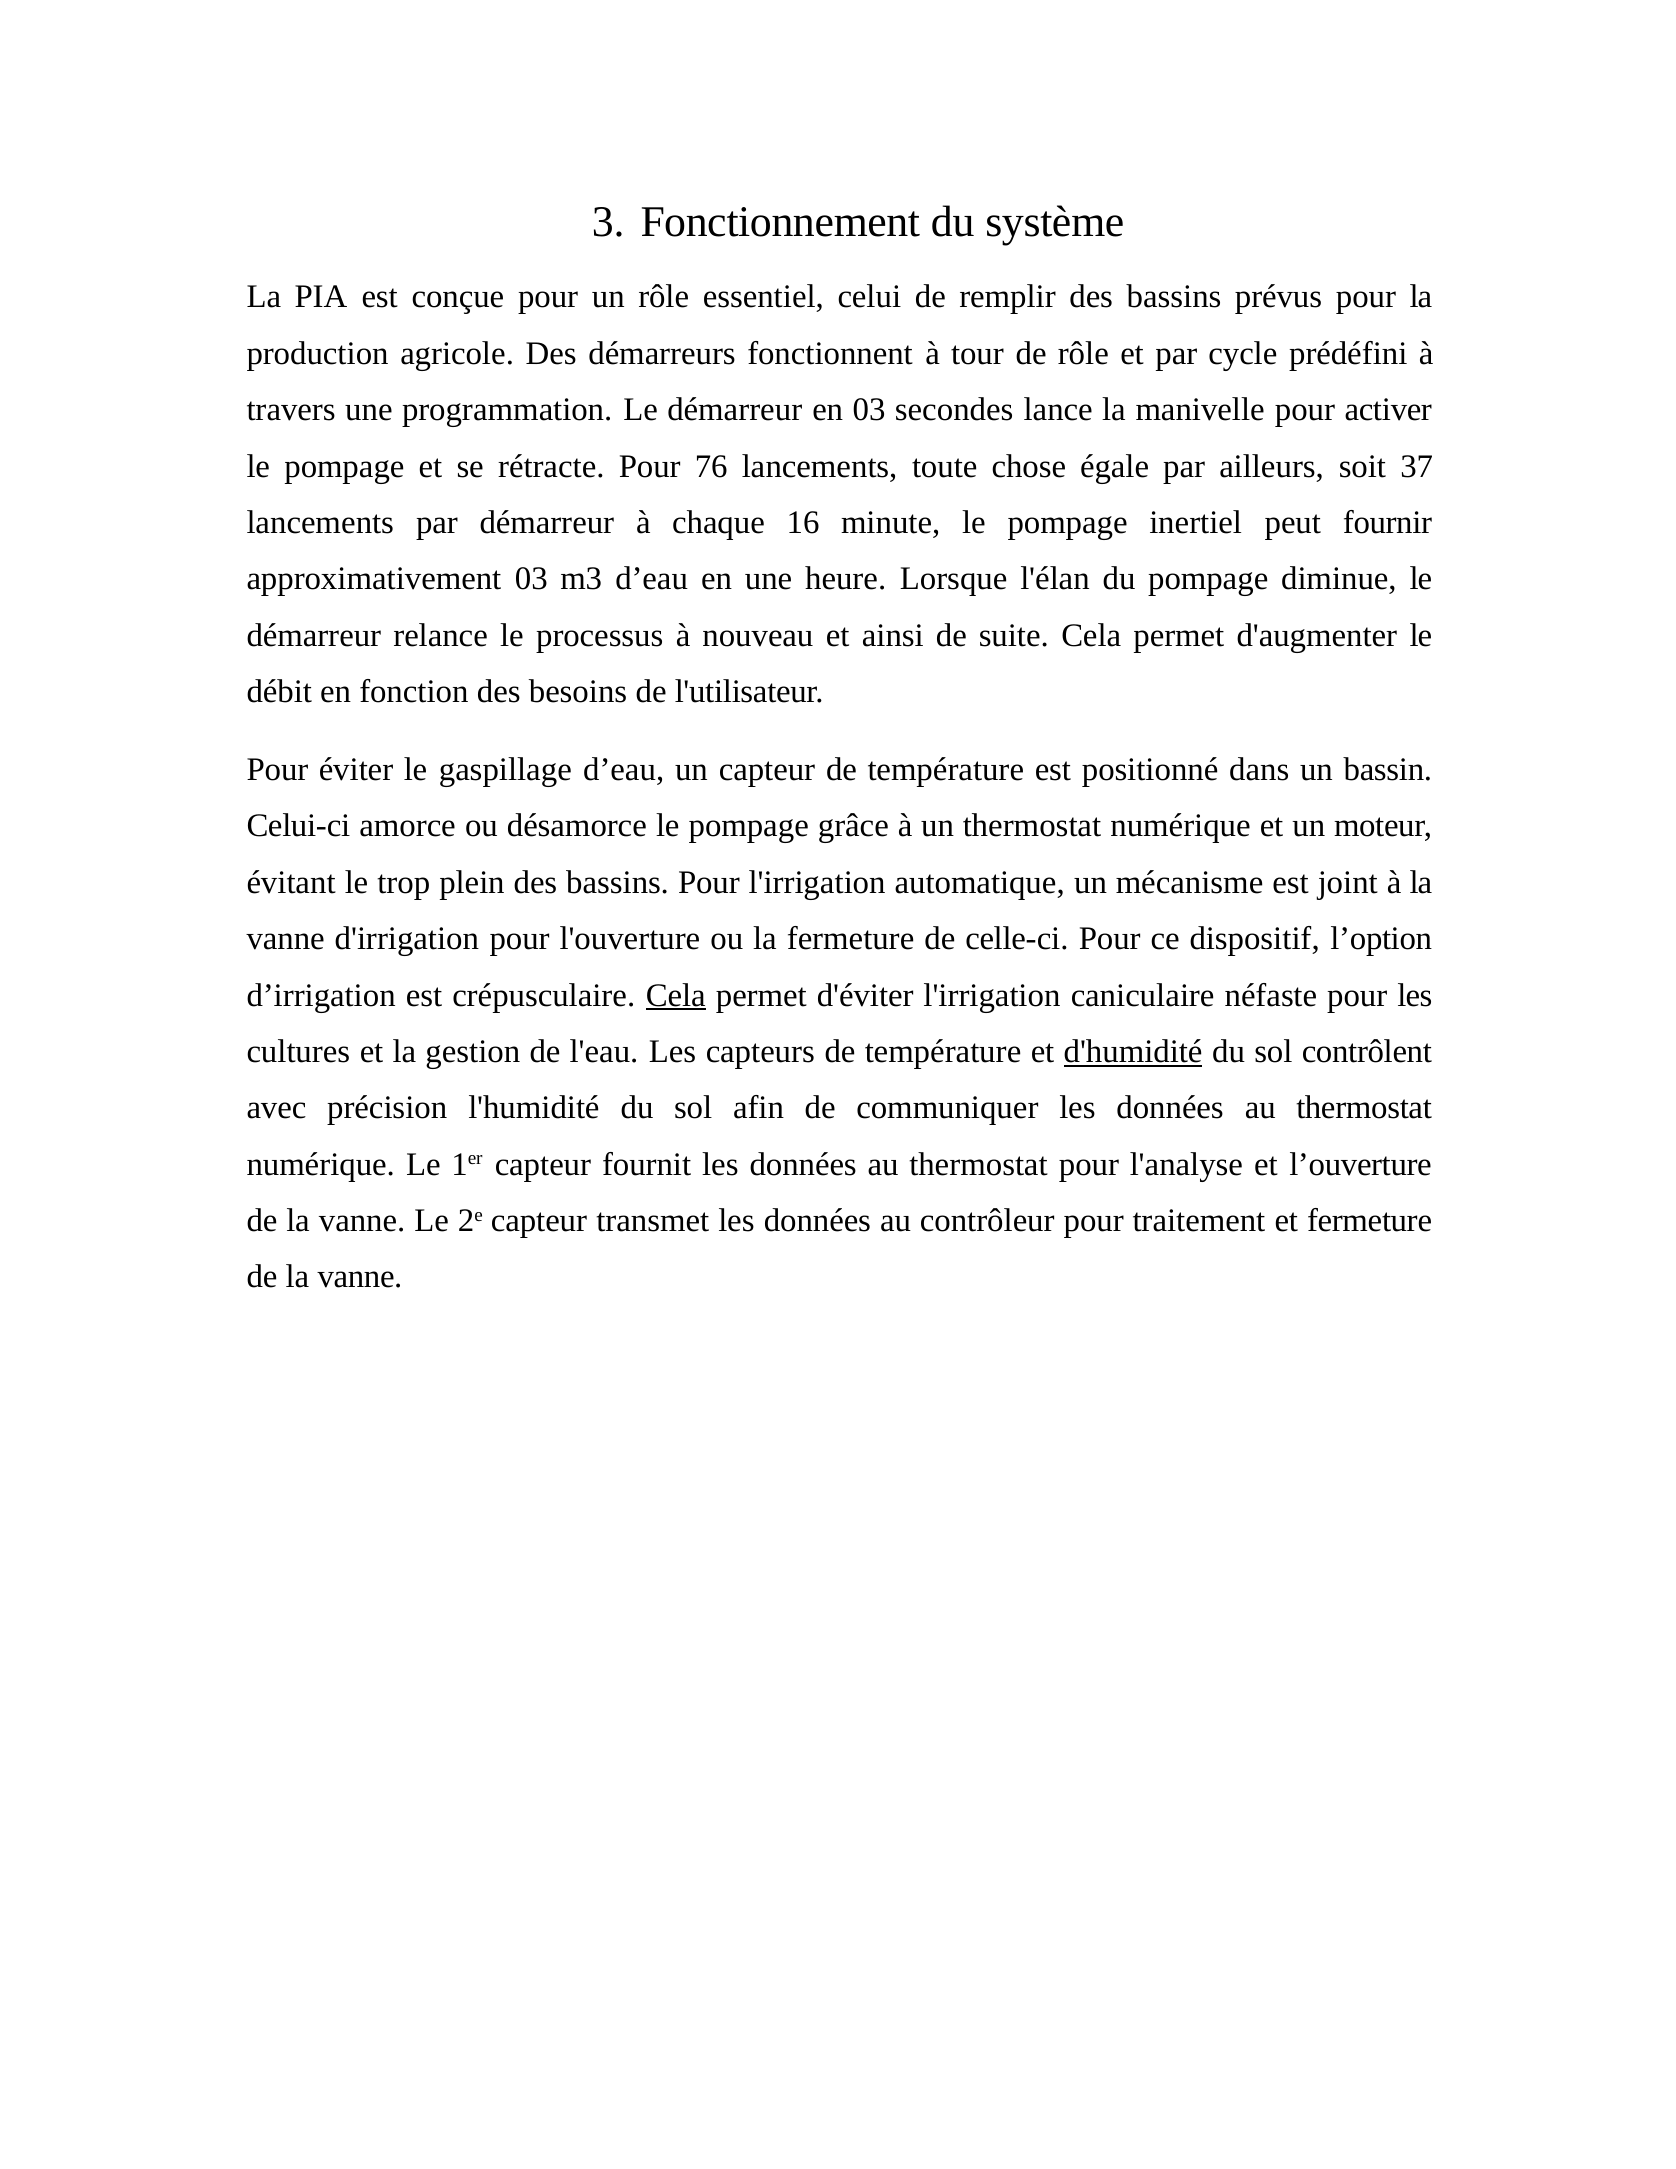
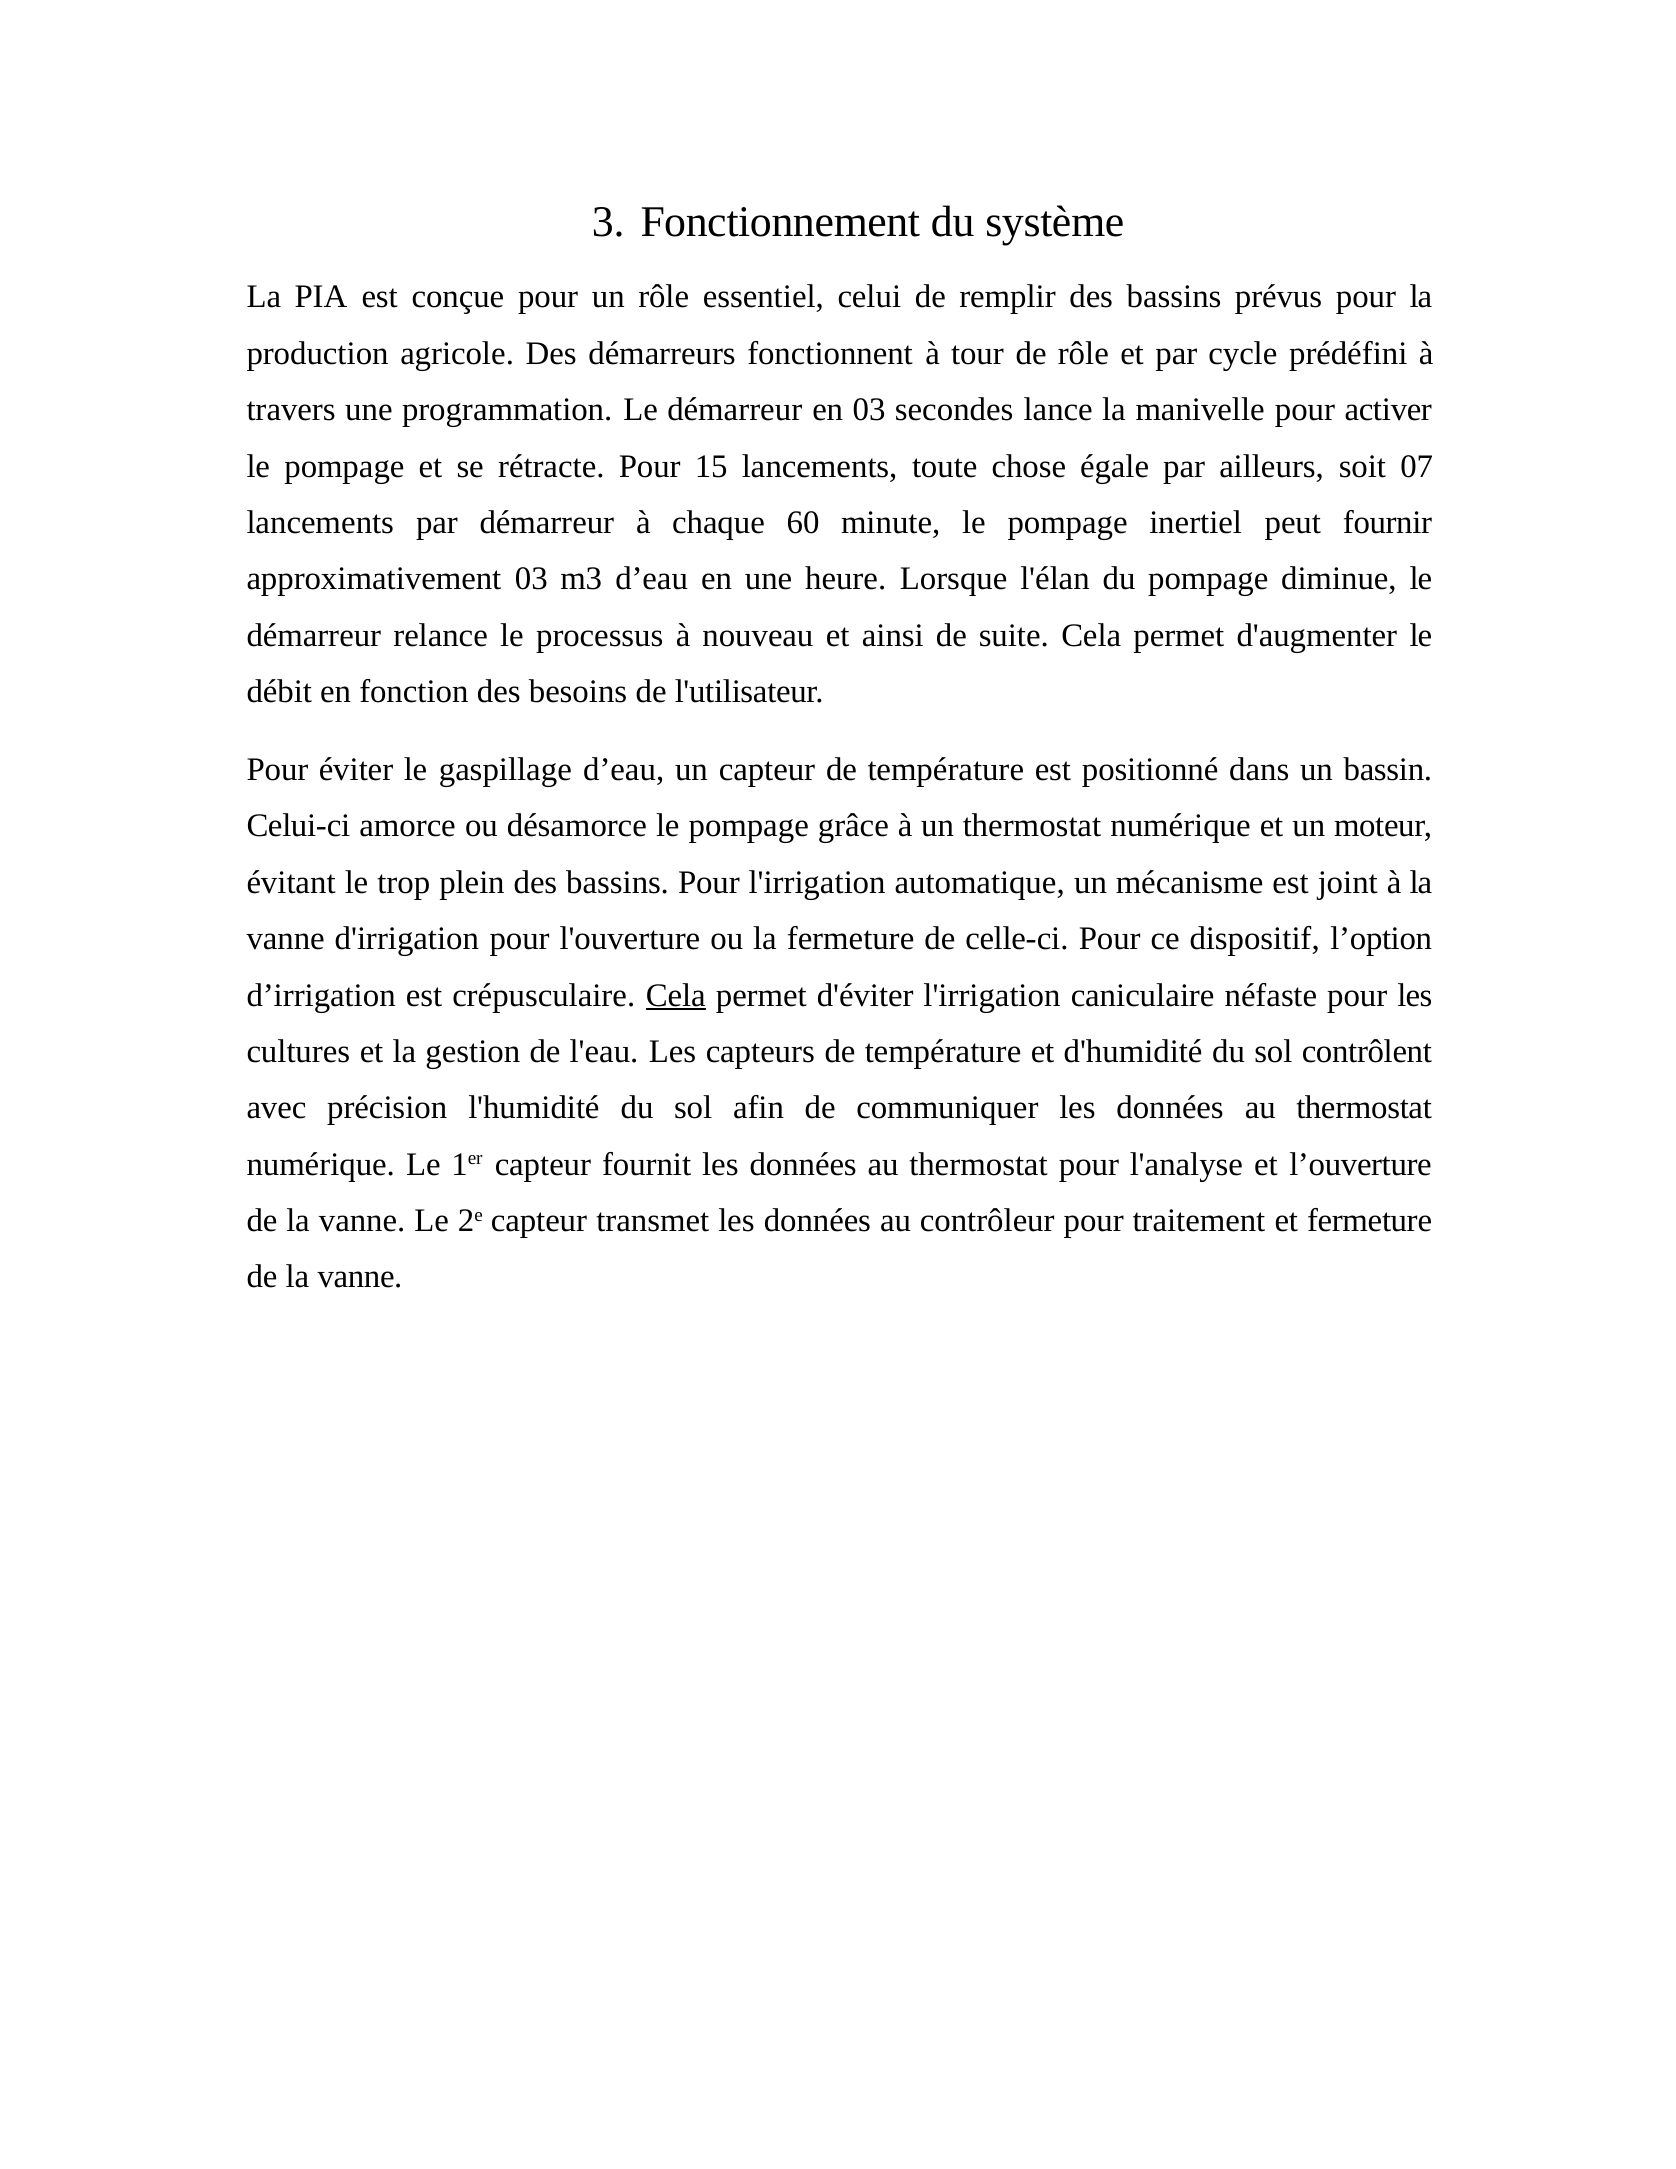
76: 76 -> 15 (711, 466)
37: 37 -> 07 (1417, 466)
16: 16 -> 60 (803, 523)
d'humidité underline: present -> none (1133, 1052)
